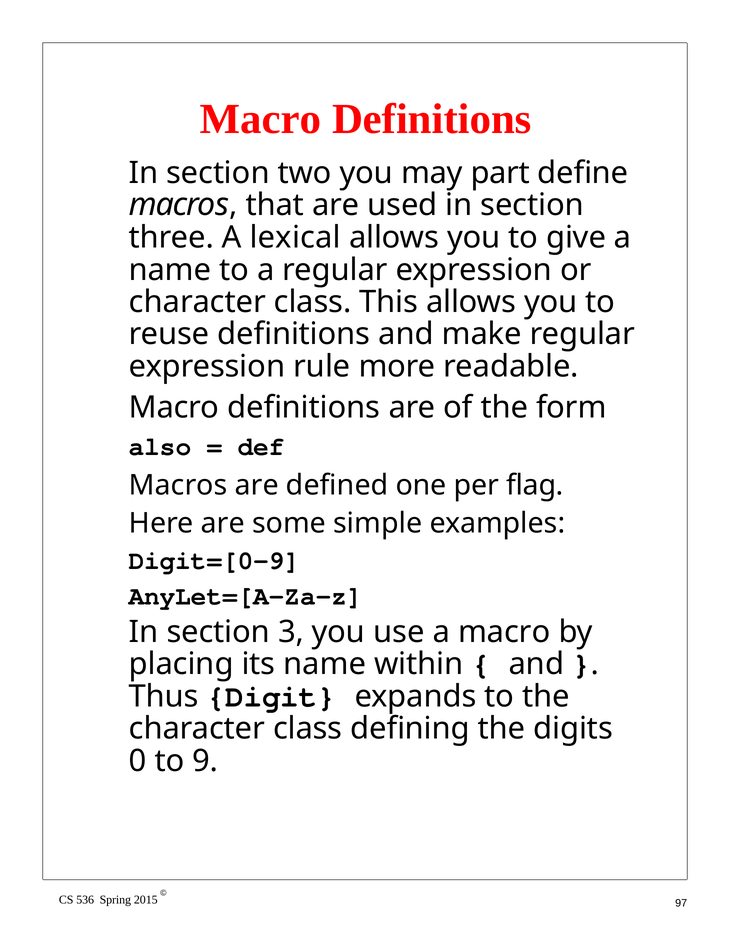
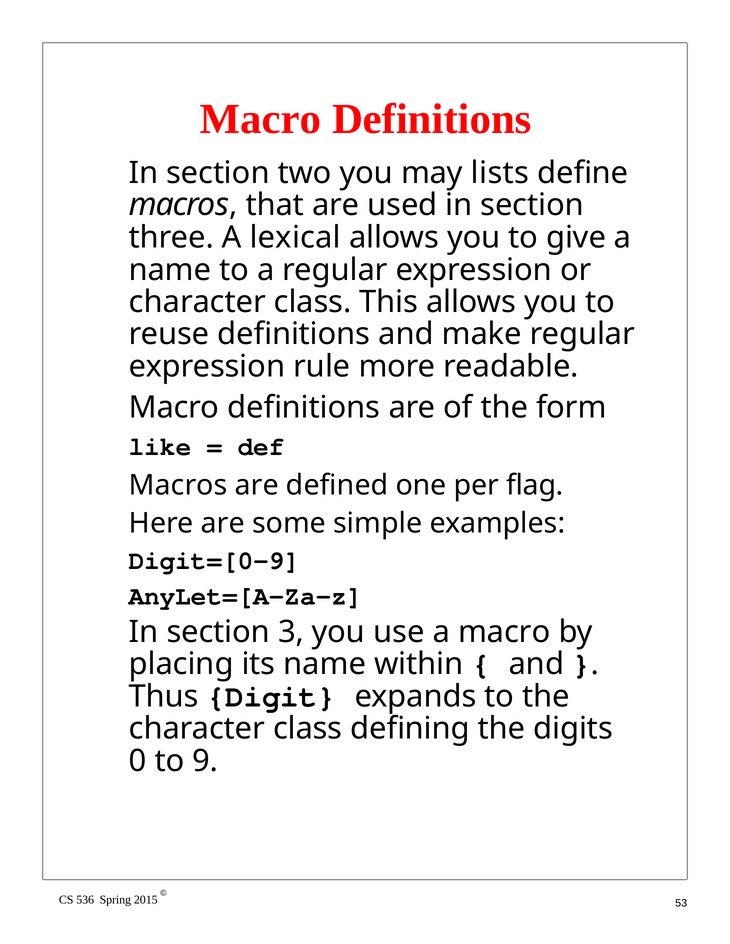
part: part -> lists (500, 173)
also: also -> like (160, 447)
97: 97 -> 53 (681, 904)
